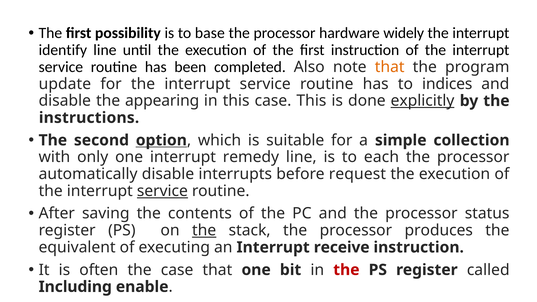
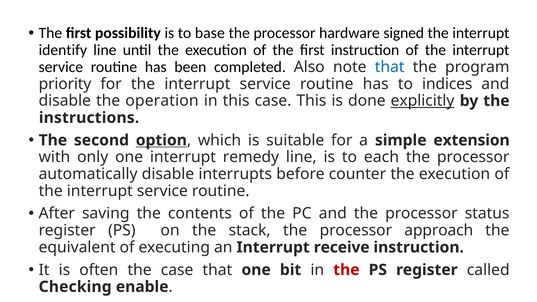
widely: widely -> signed (404, 33)
that colour: orange -> blue (390, 67)
update: update -> priority (65, 84)
appearing: appearing -> operation (162, 101)
collection: collection -> extension (472, 140)
before request: request -> counter (357, 174)
service underline: present -> none (162, 191)
the underline: present -> none (204, 230)
produces: produces -> approach (439, 230)
Including: Including -> Checking (75, 287)
